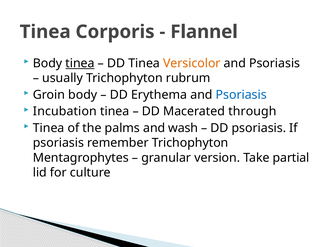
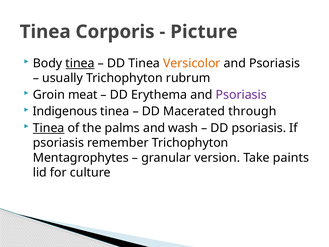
Flannel: Flannel -> Picture (204, 32)
Groin body: body -> meat (83, 95)
Psoriasis colour: blue -> purple (241, 95)
Incubation: Incubation -> Indigenous (65, 111)
Tinea underline: none -> present (49, 128)
partial: partial -> paints (291, 158)
